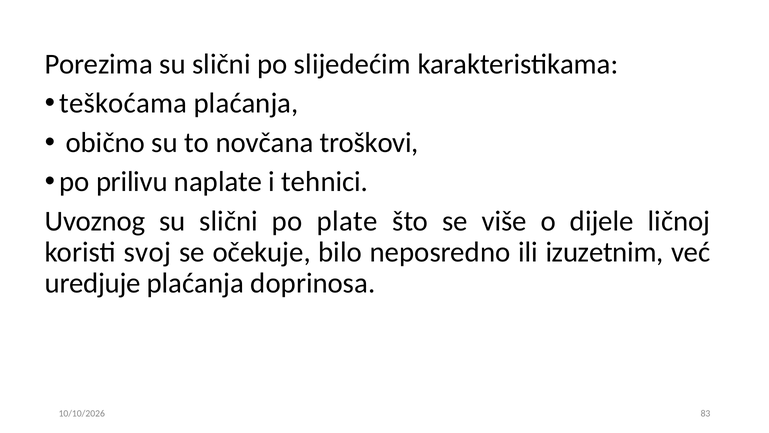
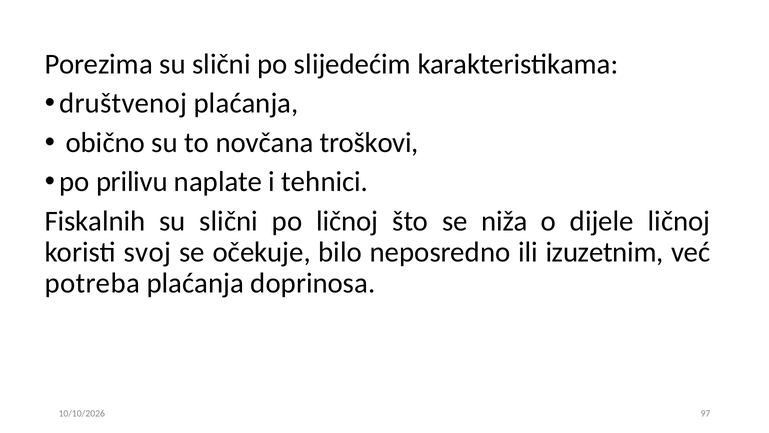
teškoćama: teškoćama -> društvenoj (123, 103)
Uvoznog: Uvoznog -> Fiskalnih (95, 221)
po plate: plate -> ličnoj (347, 221)
više: više -> niža (504, 221)
uredjuje: uredjuje -> potreba (92, 283)
83: 83 -> 97 (705, 413)
